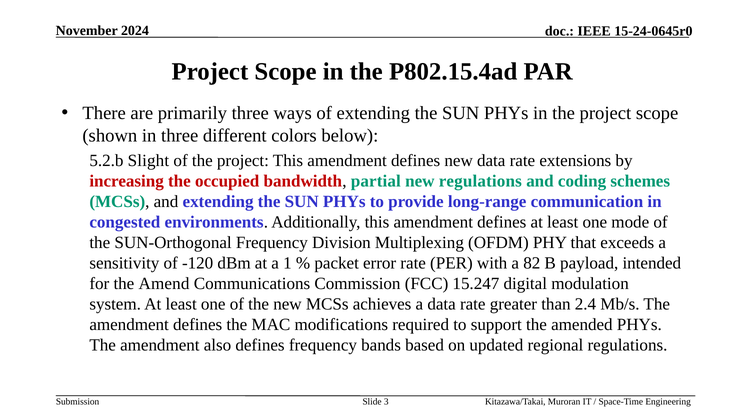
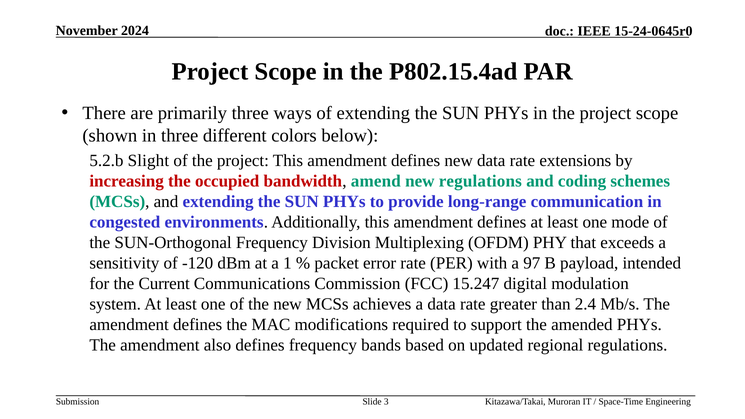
partial: partial -> amend (376, 181)
82: 82 -> 97 (532, 263)
Amend: Amend -> Current (164, 283)
